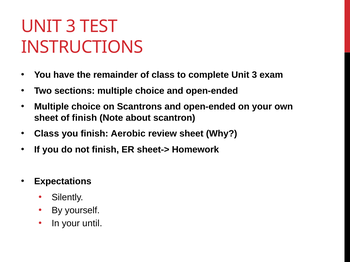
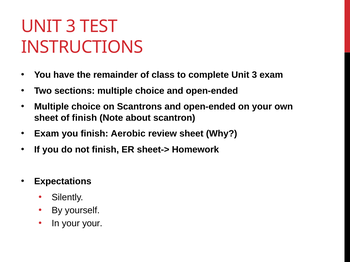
Class: Class -> Exam (47, 134)
your until: until -> your (92, 224)
